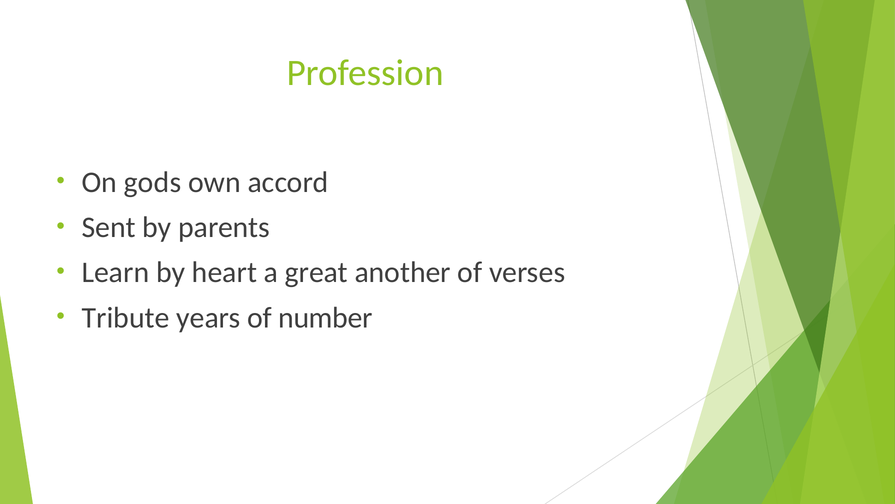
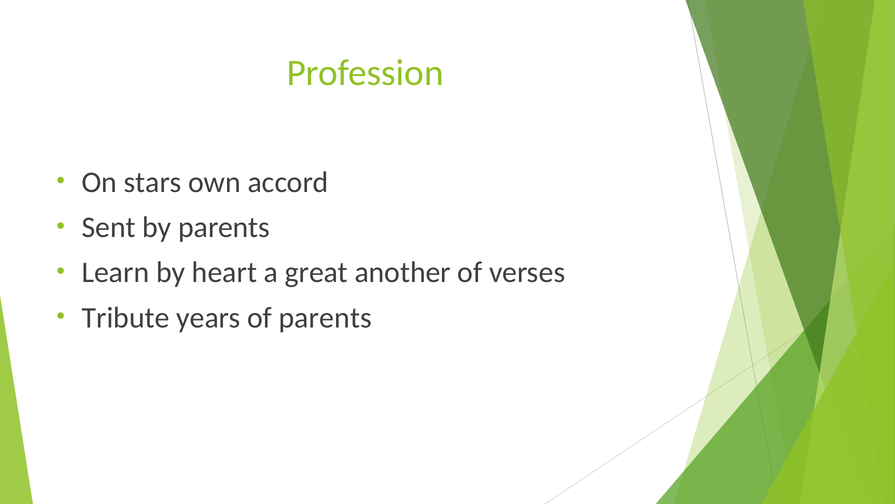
gods: gods -> stars (153, 182)
of number: number -> parents (325, 317)
